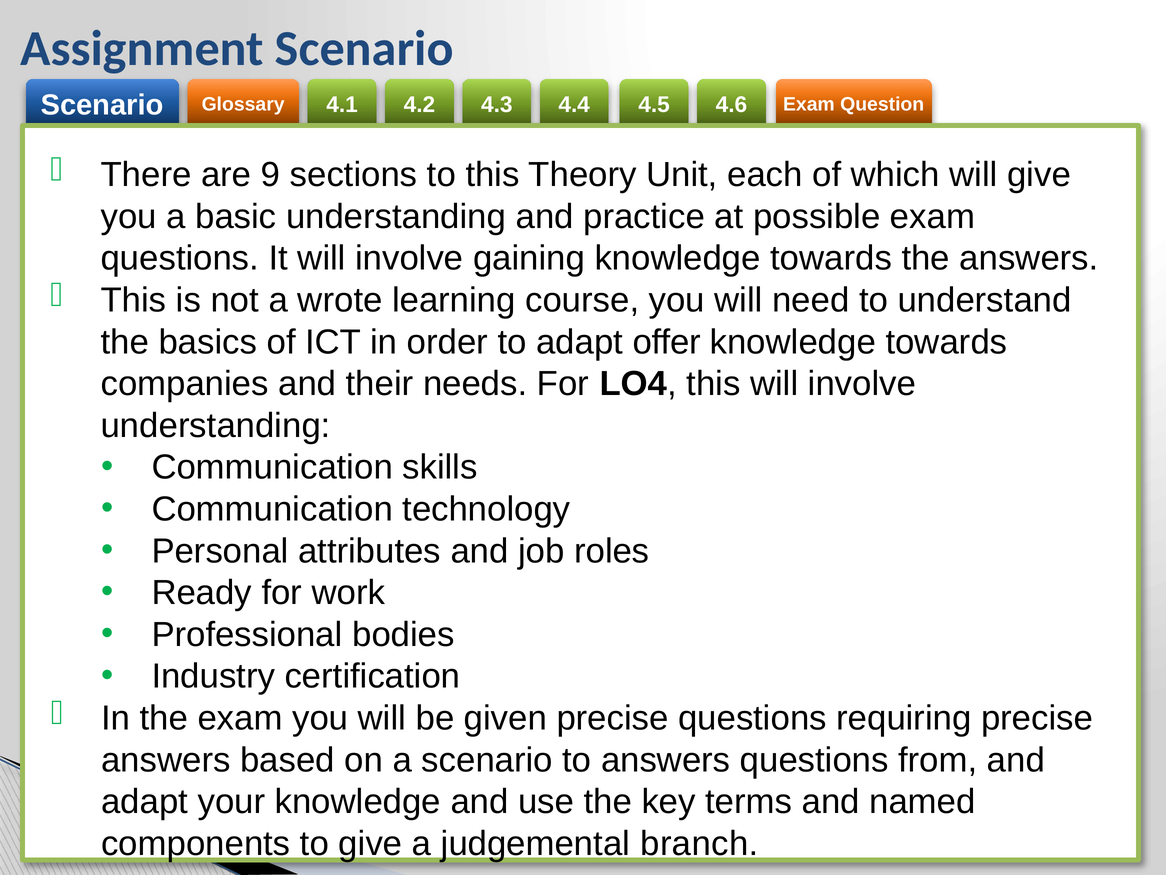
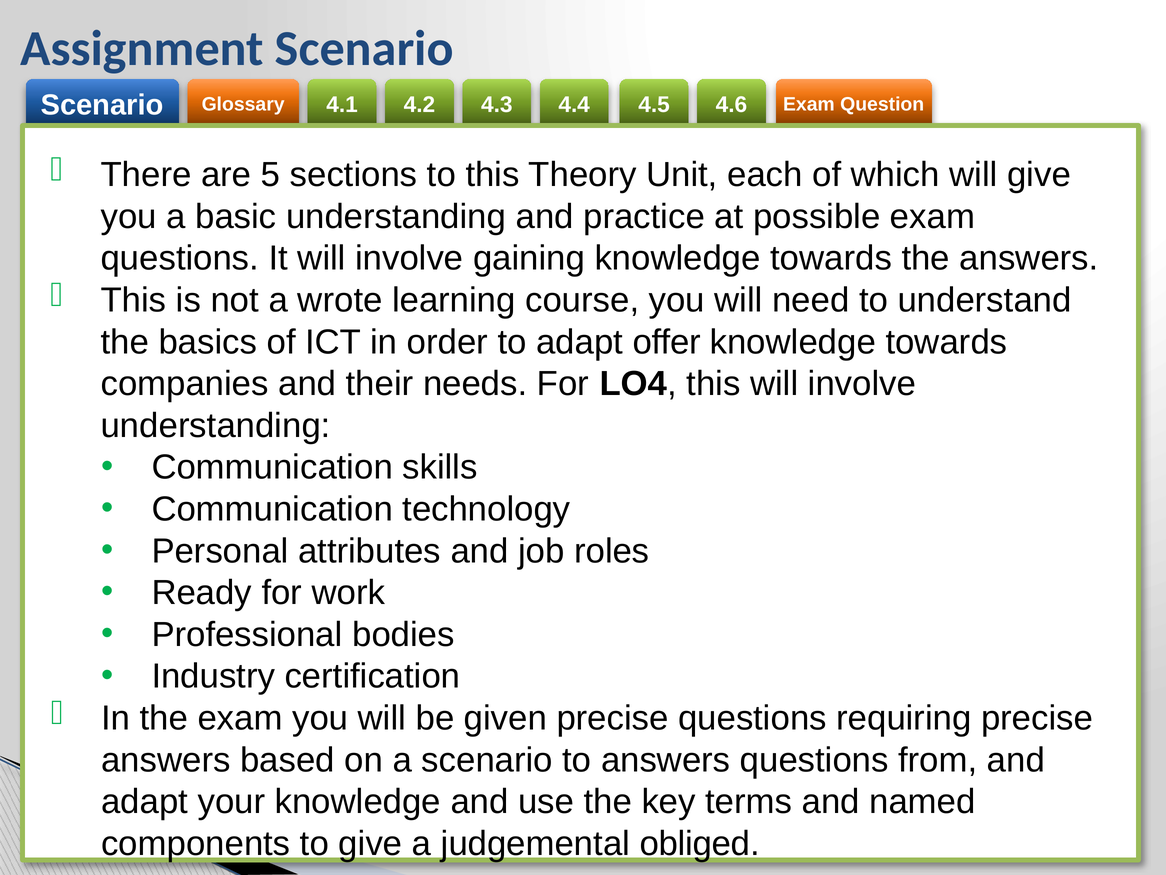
9: 9 -> 5 (271, 175)
branch: branch -> obliged (700, 843)
